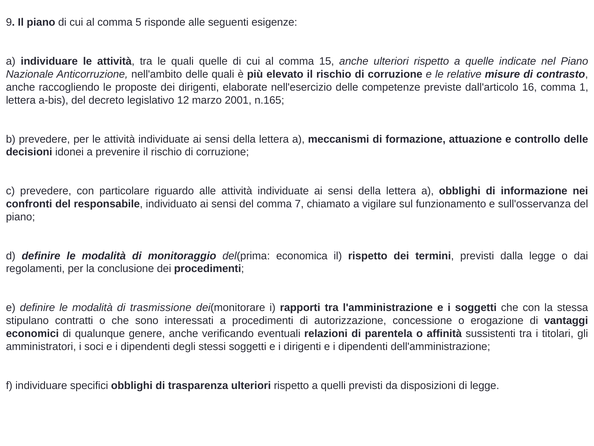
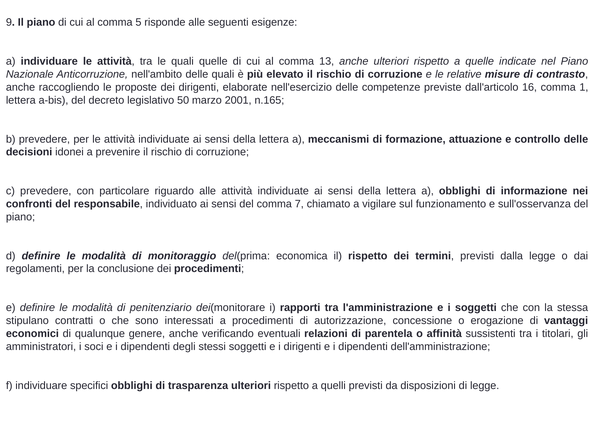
15: 15 -> 13 (327, 61)
12: 12 -> 50 (183, 100)
trasmissione: trasmissione -> penitenziario (161, 307)
